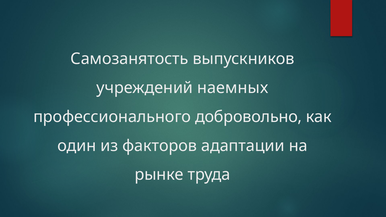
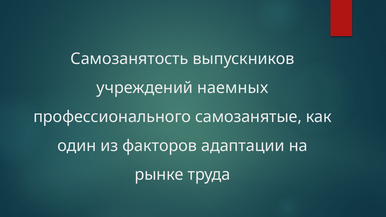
добровольно: добровольно -> самозанятые (248, 117)
